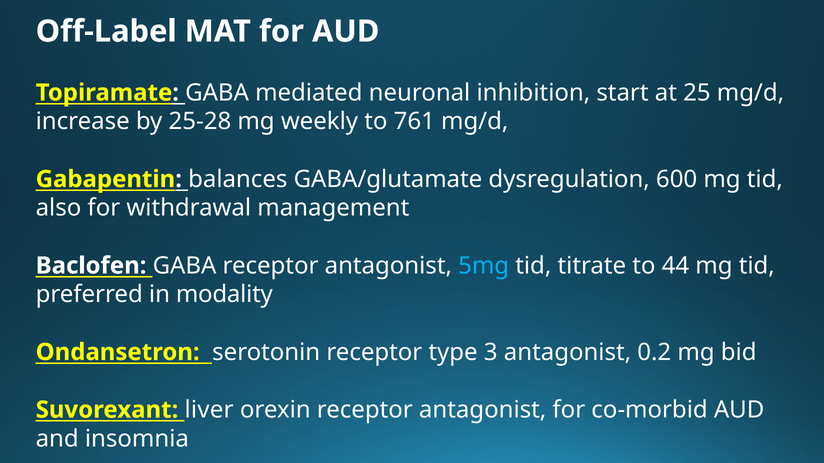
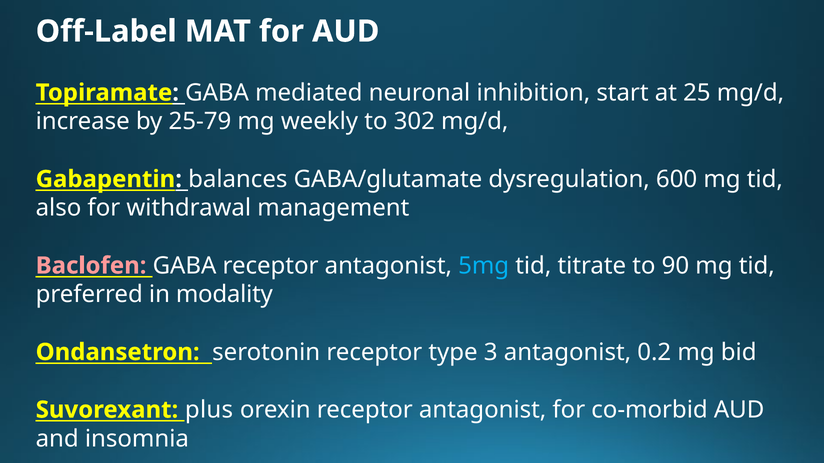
25-28: 25-28 -> 25-79 (200, 122)
761: 761 -> 302 (414, 122)
Baclofen colour: white -> pink (91, 266)
44: 44 -> 90 (675, 266)
liver: liver -> plus (209, 410)
